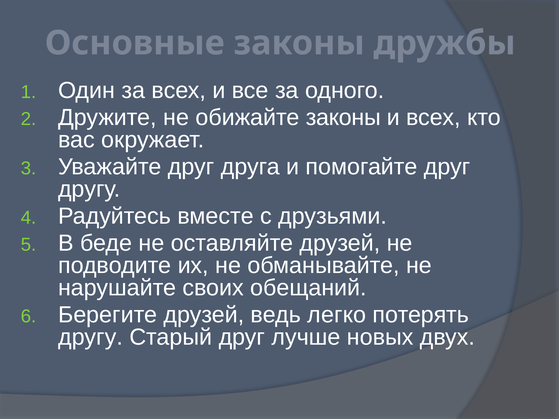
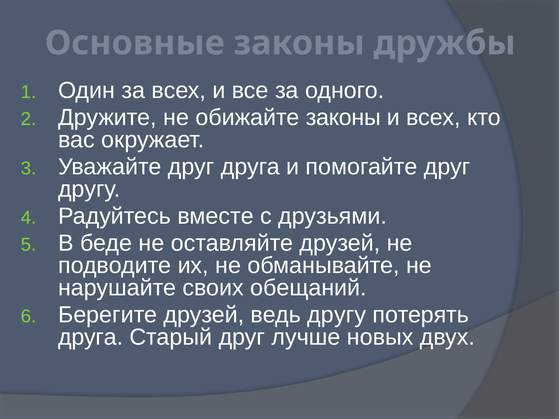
ведь легко: легко -> другу (337, 315)
другу: другу -> друга (91, 337)
